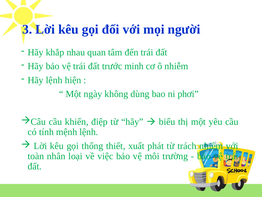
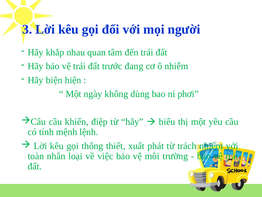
minh: minh -> đang (134, 66)
Hãy lệnh: lệnh -> biện (54, 80)
